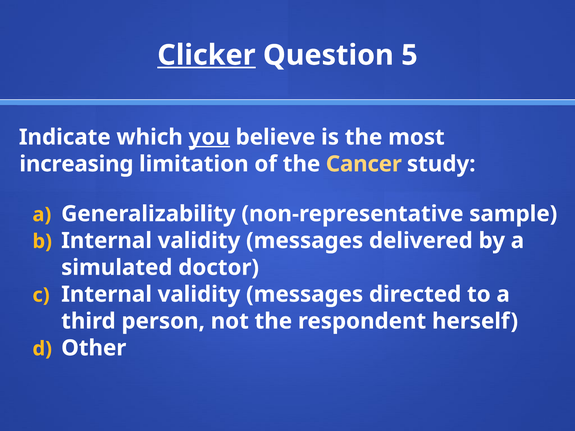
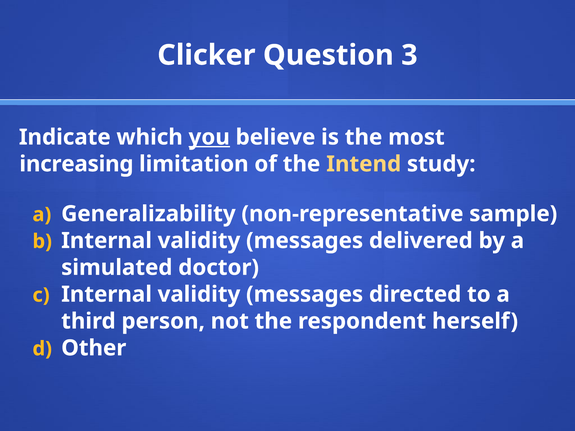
Clicker underline: present -> none (206, 55)
5: 5 -> 3 (409, 55)
Cancer: Cancer -> Intend (364, 164)
